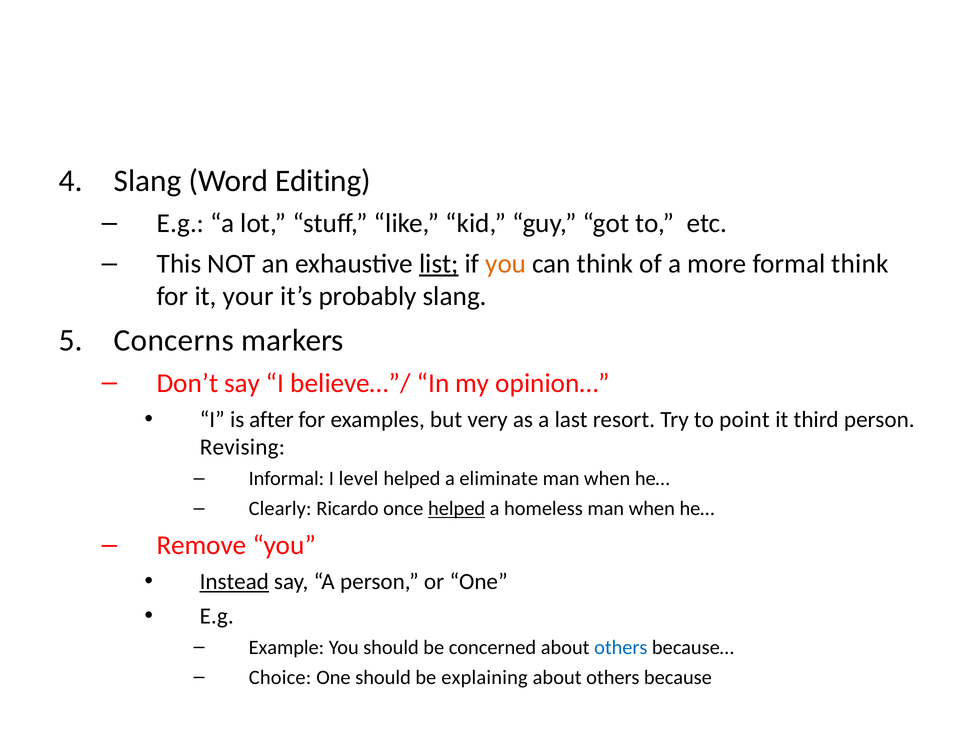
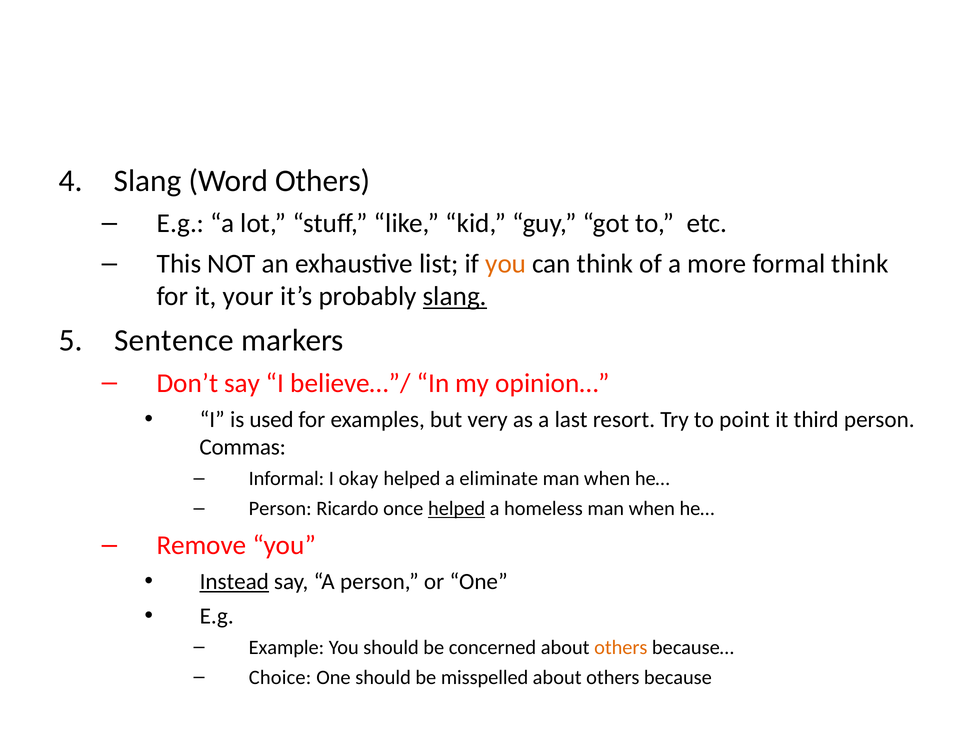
Word Editing: Editing -> Others (323, 181)
list underline: present -> none (439, 264)
slang underline: none -> present (455, 297)
Concerns: Concerns -> Sentence (174, 341)
after: after -> used (271, 420)
Revising: Revising -> Commas (243, 447)
level: level -> okay (359, 479)
Clearly: Clearly -> Person (280, 509)
others colour: blue -> orange (621, 648)
explaining: explaining -> misspelled (485, 677)
